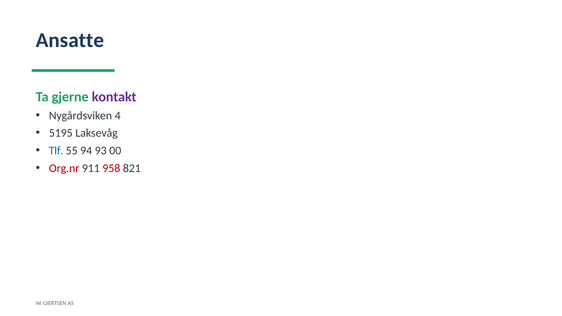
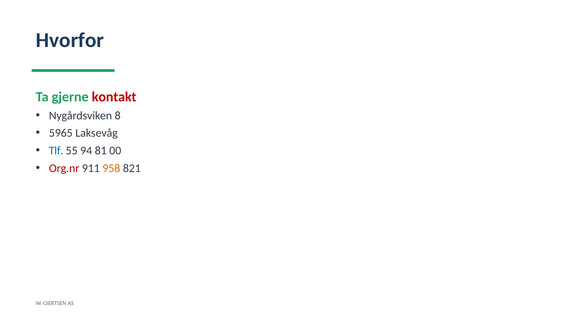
Ansatte: Ansatte -> Hvorfor (70, 40)
kontakt colour: purple -> red (114, 97)
4: 4 -> 8 (118, 116)
5195: 5195 -> 5965 (61, 133)
93: 93 -> 81 (101, 151)
958 colour: red -> orange (111, 168)
